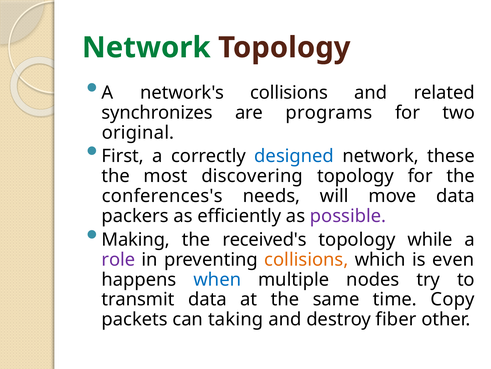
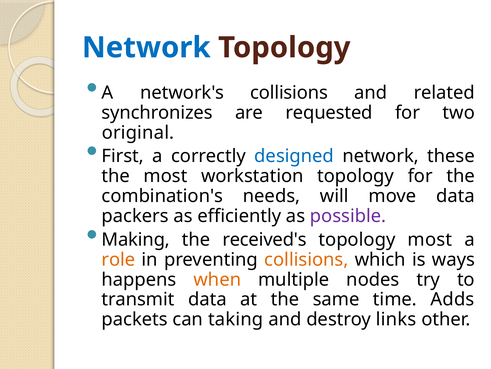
Network colour: green -> blue (146, 47)
programs: programs -> requested (329, 112)
discovering: discovering -> workstation (252, 176)
conferences's: conferences's -> combination's (162, 196)
topology while: while -> most (430, 239)
role colour: purple -> orange (118, 259)
even: even -> ways (453, 259)
when colour: blue -> orange (217, 279)
Copy: Copy -> Adds (453, 299)
fiber: fiber -> links (396, 319)
